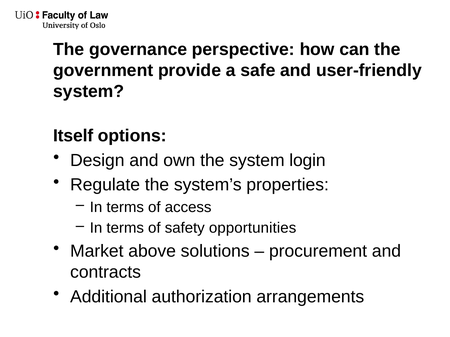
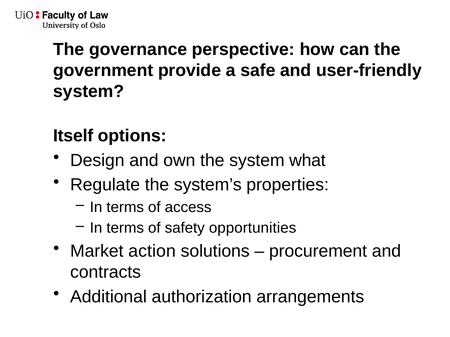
login: login -> what (307, 161)
above: above -> action (152, 252)
